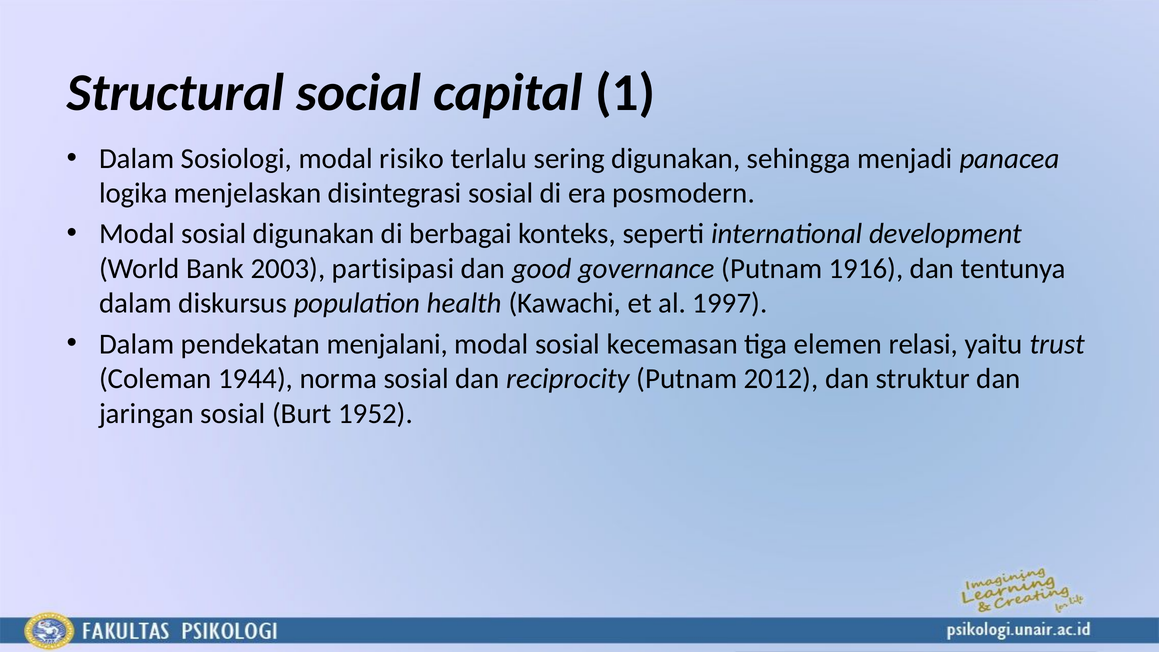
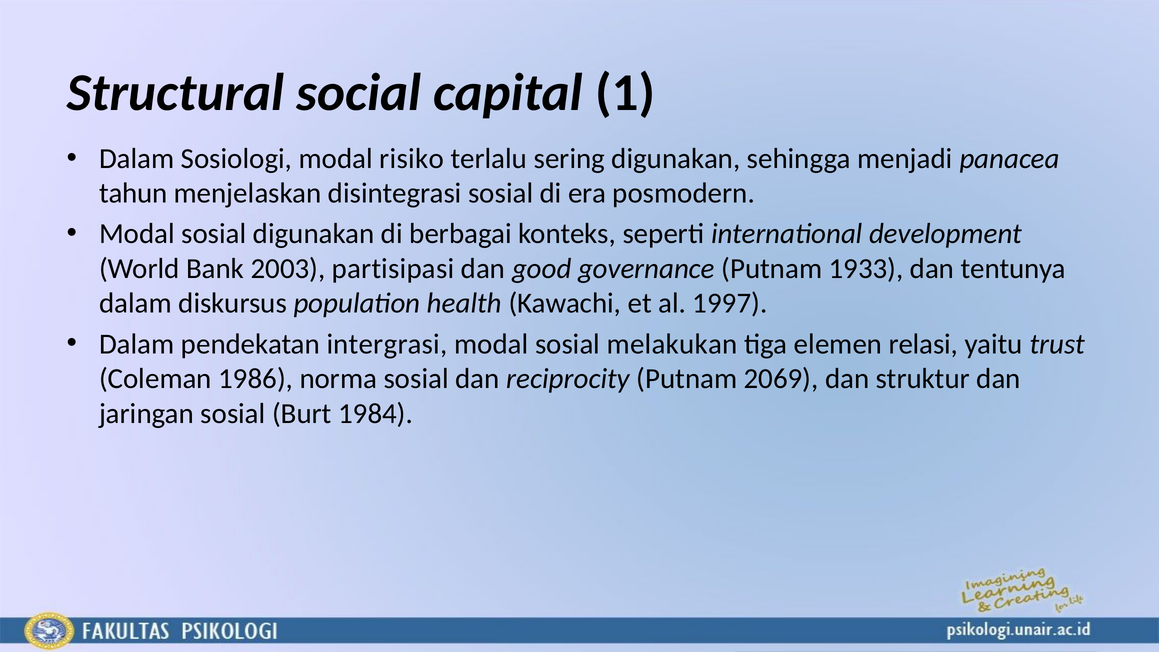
logika: logika -> tahun (133, 193)
1916: 1916 -> 1933 (866, 269)
menjalani: menjalani -> intergrasi (387, 344)
kecemasan: kecemasan -> melakukan (672, 344)
1944: 1944 -> 1986 (256, 379)
2012: 2012 -> 2069 (781, 379)
1952: 1952 -> 1984 (376, 413)
